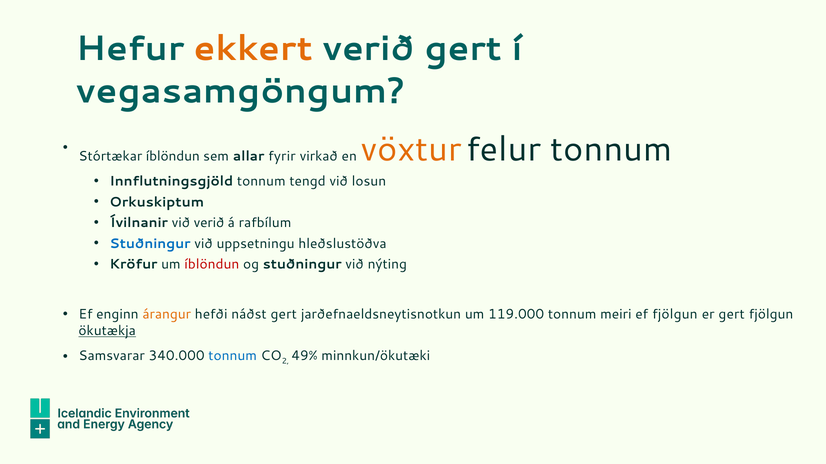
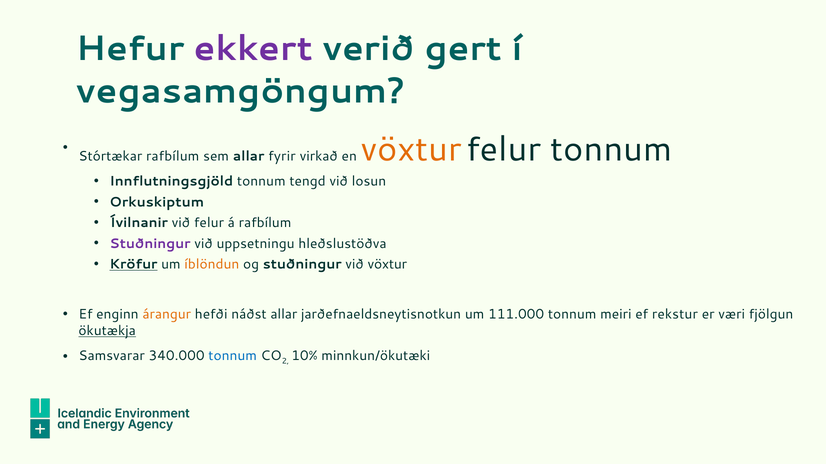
ekkert colour: orange -> purple (253, 49)
Stórtækar íblöndun: íblöndun -> rafbílum (173, 157)
við verið: verið -> felur (209, 223)
Stuðningur colour: blue -> purple (150, 244)
Kröfur underline: none -> present (133, 265)
íblöndun colour: red -> orange (212, 265)
við nýting: nýting -> vöxtur (387, 265)
náðst gert: gert -> allar (284, 315)
119.000: 119.000 -> 111.000 (516, 315)
ef fjölgun: fjölgun -> rekstur (675, 315)
er gert: gert -> væri (732, 315)
49%: 49% -> 10% (304, 356)
